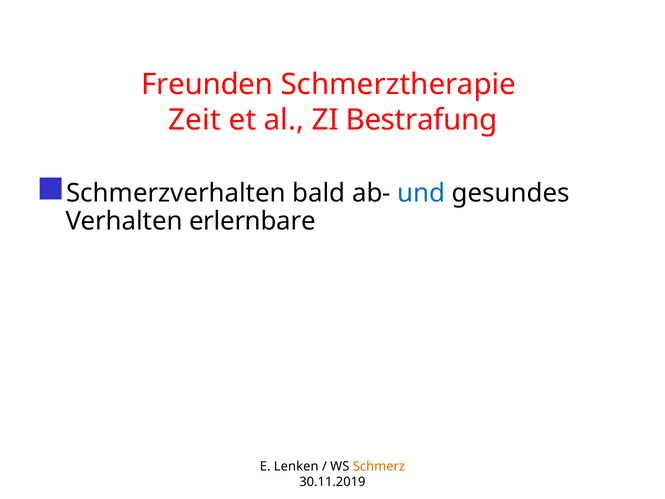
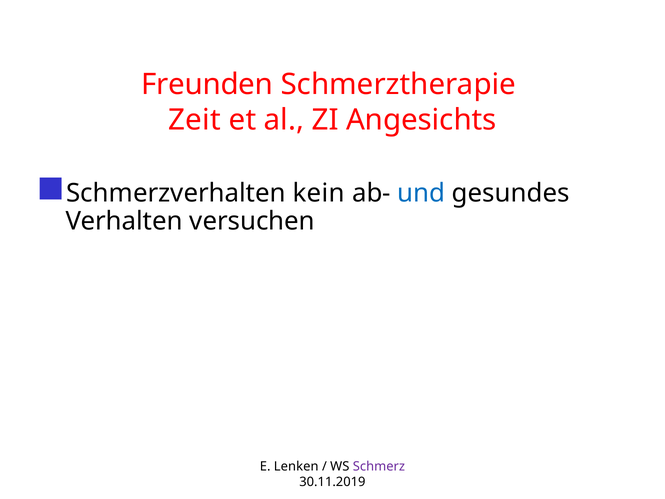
Bestrafung: Bestrafung -> Angesichts (421, 120)
bald: bald -> kein (319, 193)
erlernbare: erlernbare -> versuchen (252, 221)
Schmerz colour: orange -> purple (379, 466)
